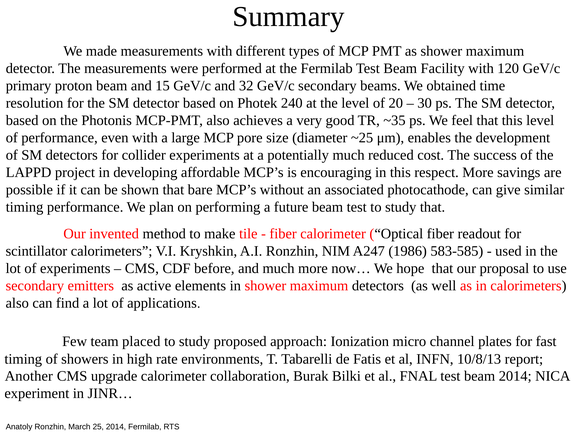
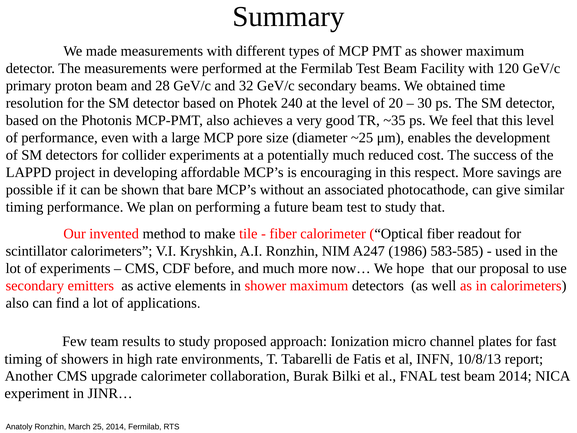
15: 15 -> 28 (163, 86)
placed: placed -> results (141, 341)
